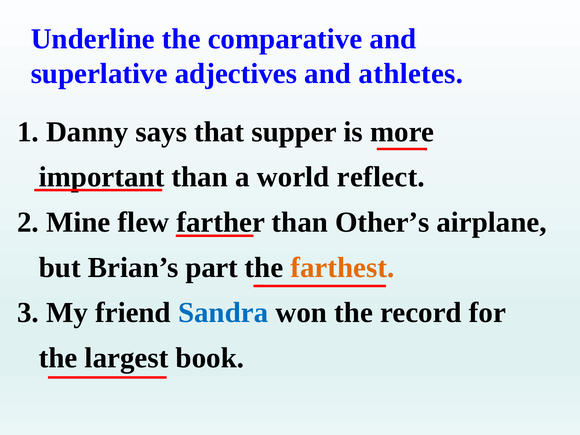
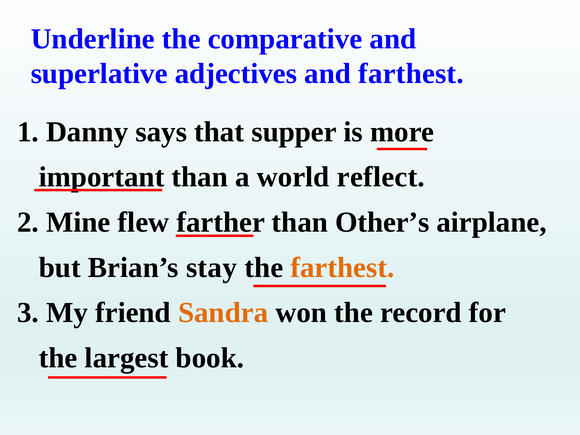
and athletes: athletes -> farthest (411, 74)
part: part -> stay (211, 267)
Sandra colour: blue -> orange (223, 313)
